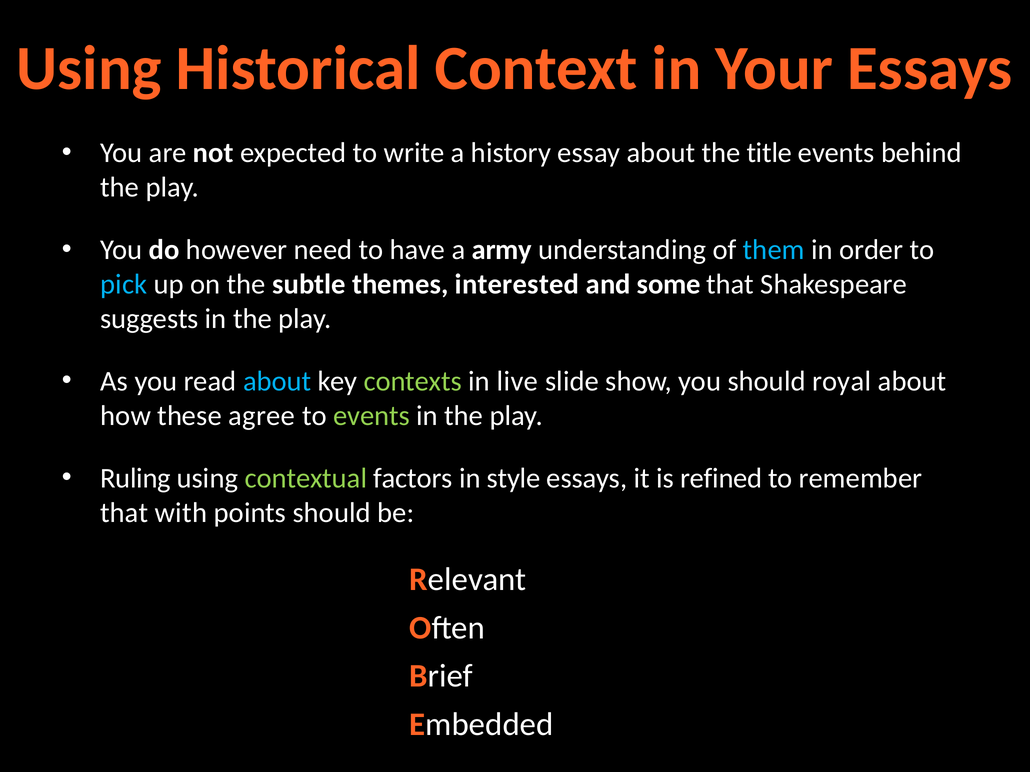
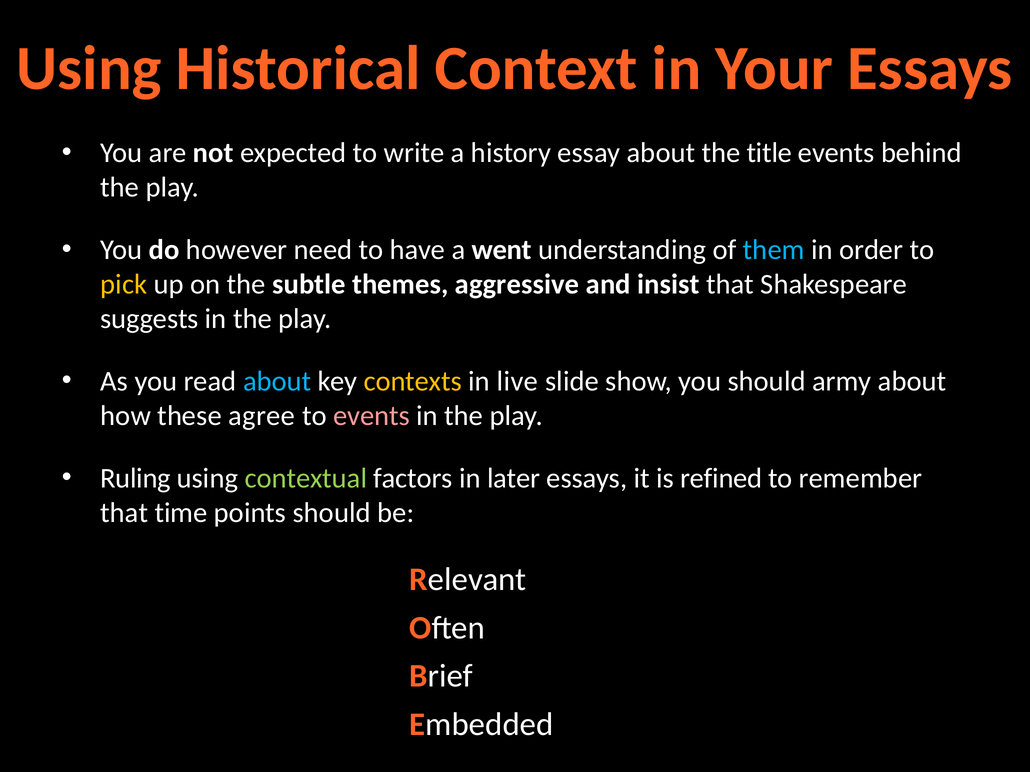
army: army -> went (502, 250)
pick colour: light blue -> yellow (124, 284)
interested: interested -> aggressive (517, 284)
some: some -> insist (669, 284)
contexts colour: light green -> yellow (413, 382)
royal: royal -> army (842, 382)
events colour: light green -> pink (371, 416)
style: style -> later (514, 479)
with: with -> time (181, 513)
